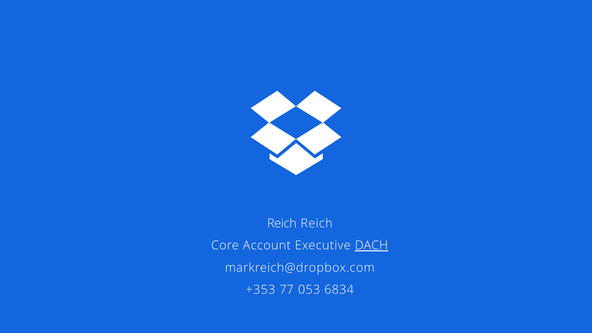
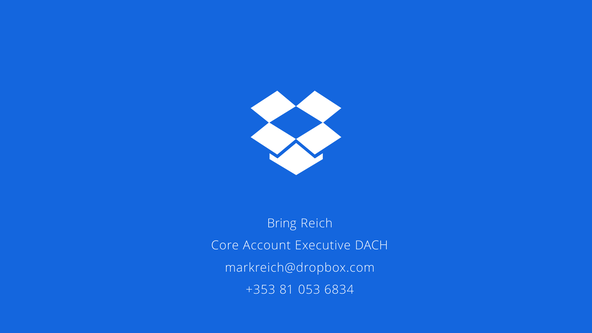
Reich: Reich -> Bring (282, 223)
DACH underline: present -> none (371, 246)
77: 77 -> 81 (287, 290)
